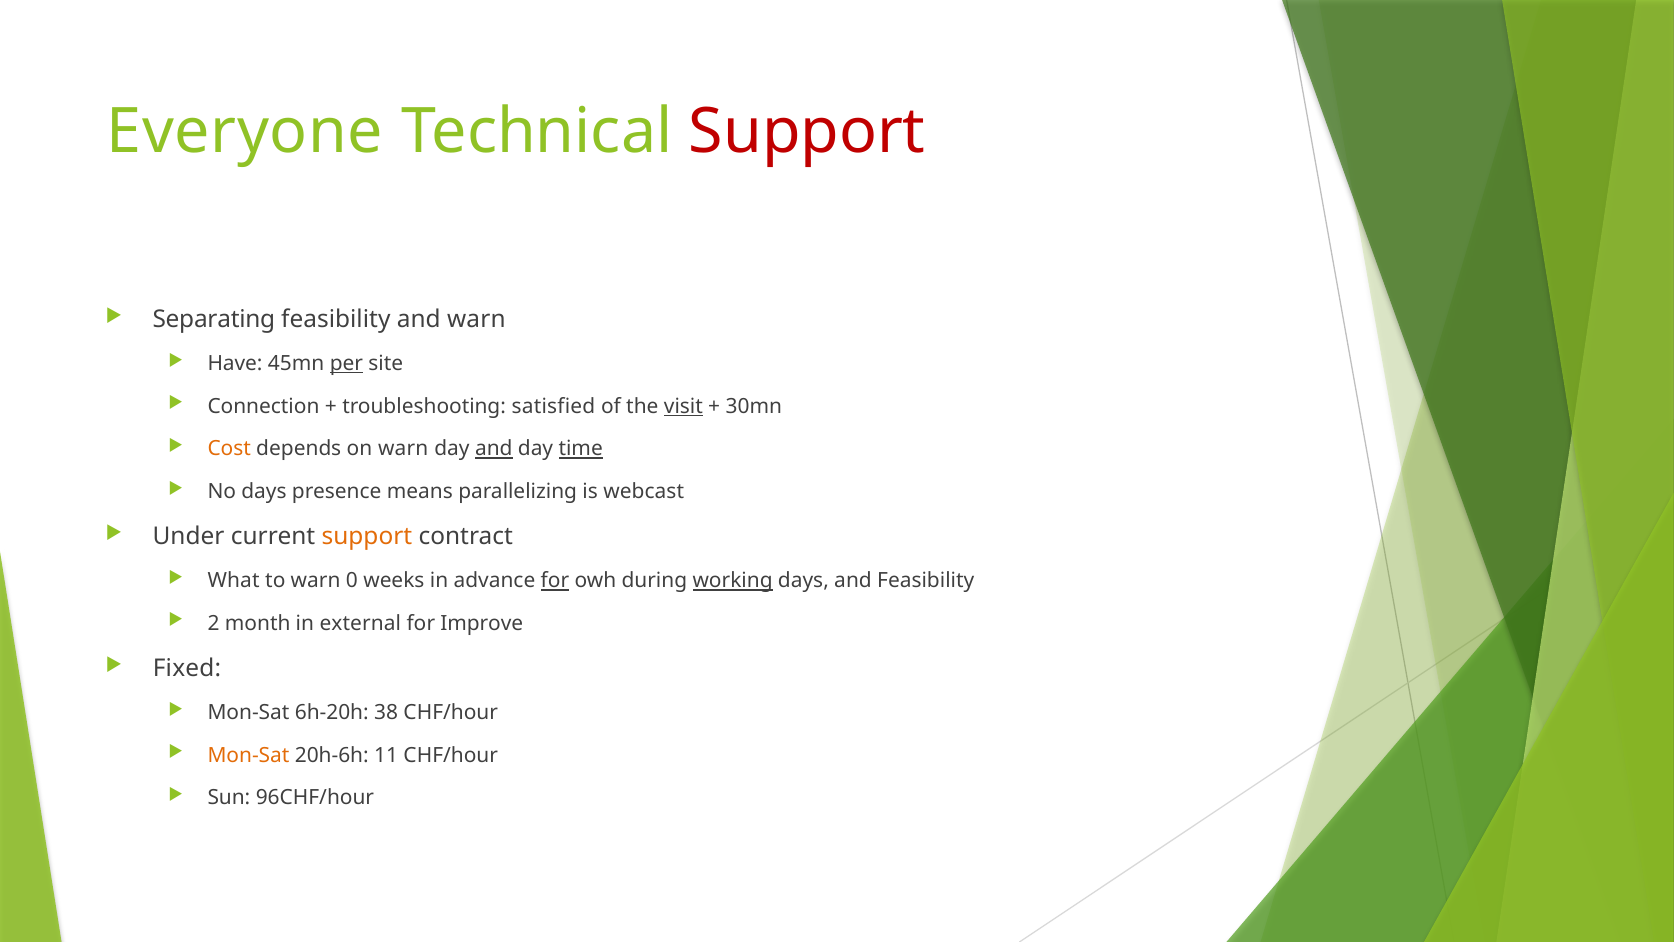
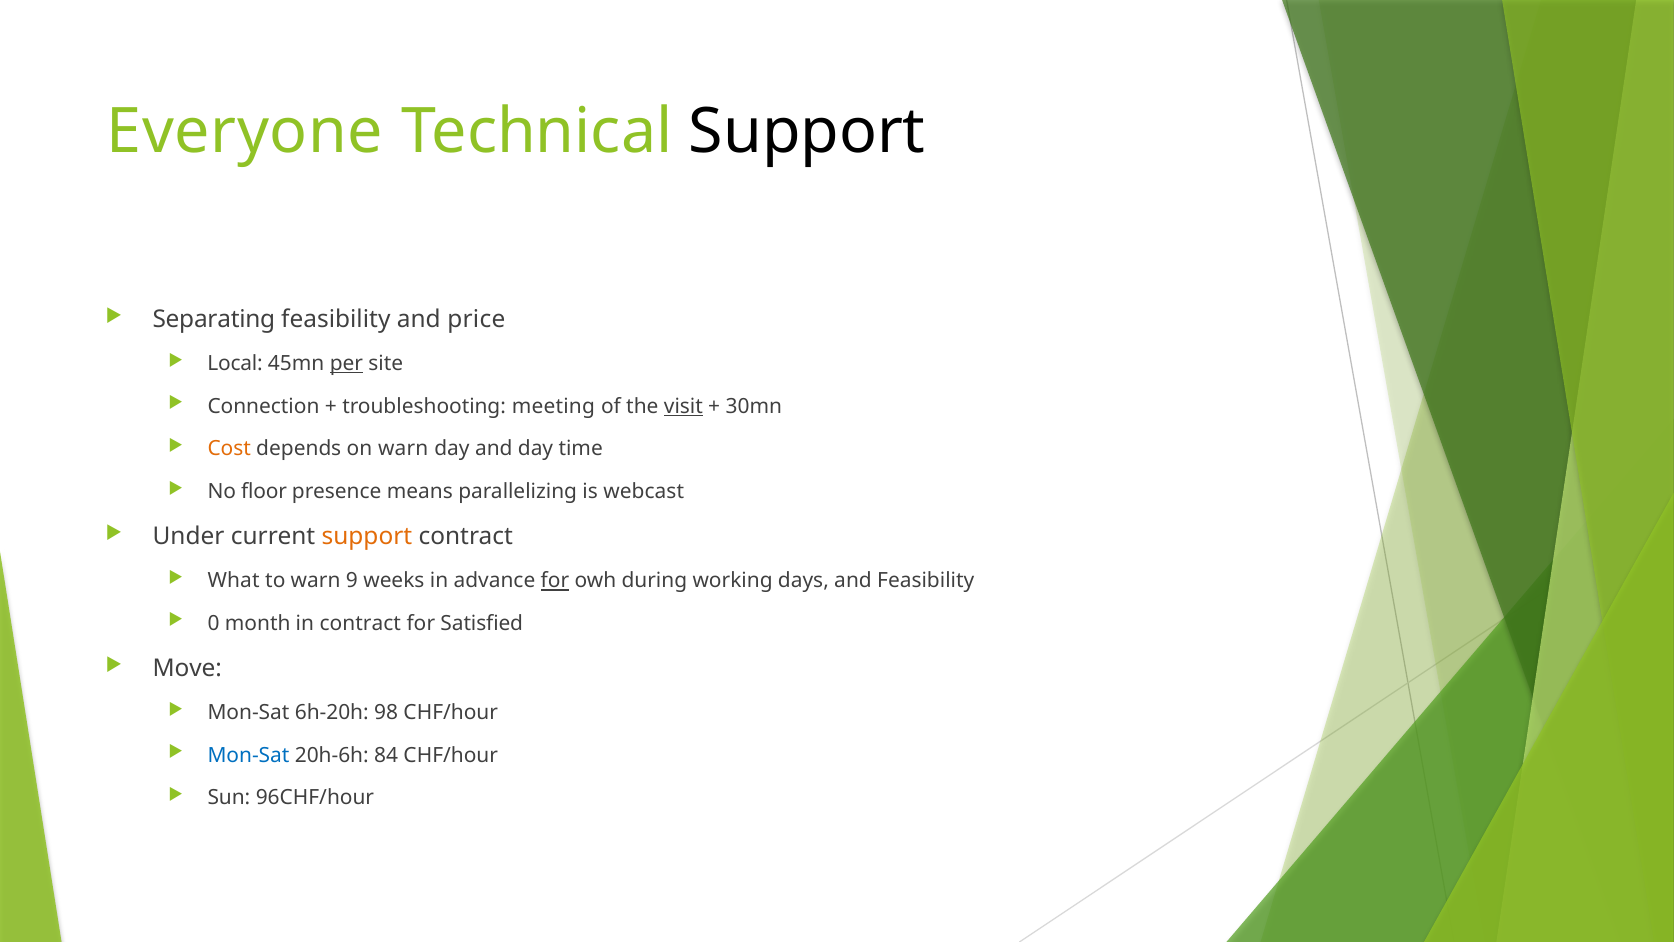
Support colour: red -> black (807, 132)
and warn: warn -> price (476, 319)
Have: Have -> Local (235, 364)
satisfied: satisfied -> meeting (553, 406)
and underline: present -> none (494, 449)
time underline: present -> none (581, 449)
No days: days -> floor (264, 491)
0: 0 -> 9 (352, 581)
working underline: present -> none (733, 581)
2: 2 -> 0 (214, 623)
in external: external -> contract (360, 623)
Improve: Improve -> Satisfied (482, 623)
Fixed: Fixed -> Move (187, 668)
38: 38 -> 98 (386, 713)
Mon-Sat colour: orange -> blue (249, 755)
11: 11 -> 84 (386, 755)
